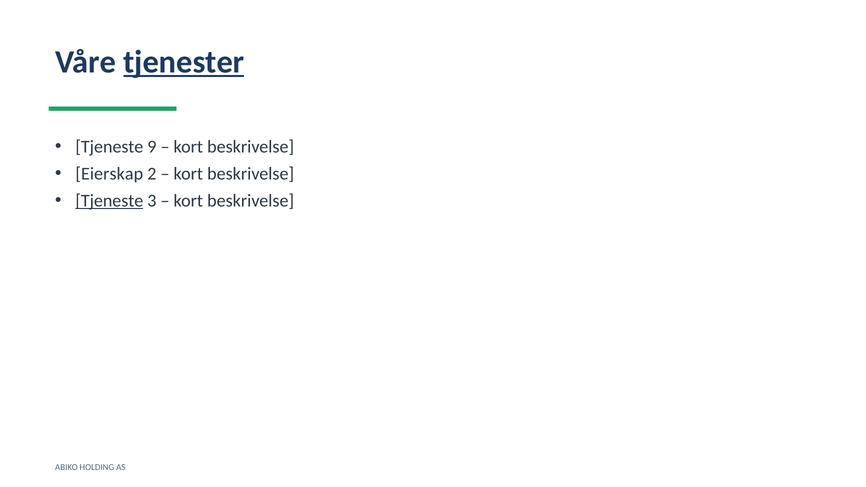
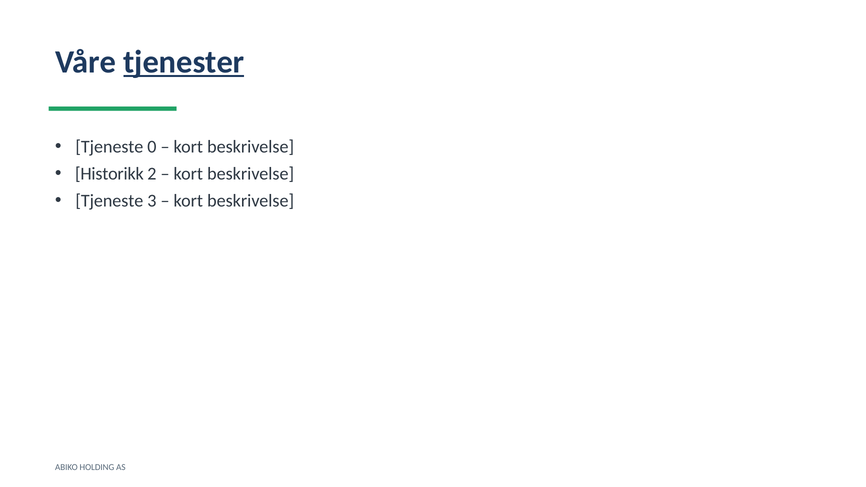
9: 9 -> 0 (152, 147)
Eierskap: Eierskap -> Historikk (109, 174)
Tjeneste underline: present -> none (109, 201)
